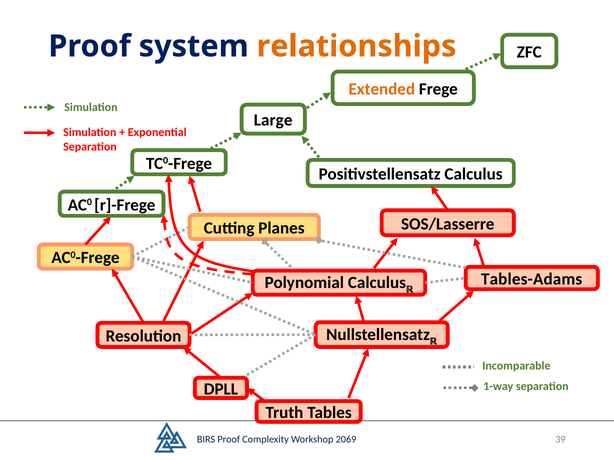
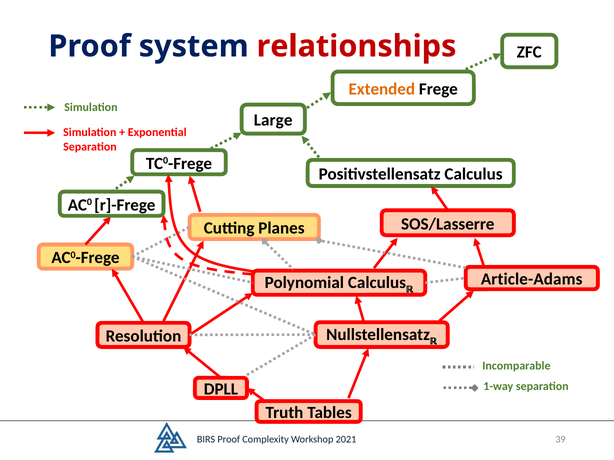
relationships colour: orange -> red (357, 46)
Tables-Adams: Tables-Adams -> Article-Adams (532, 280)
2069: 2069 -> 2021 (346, 440)
